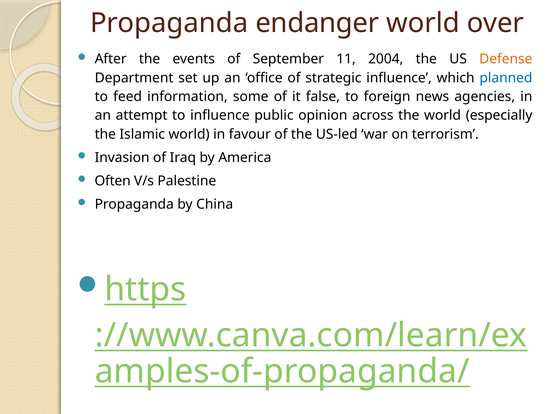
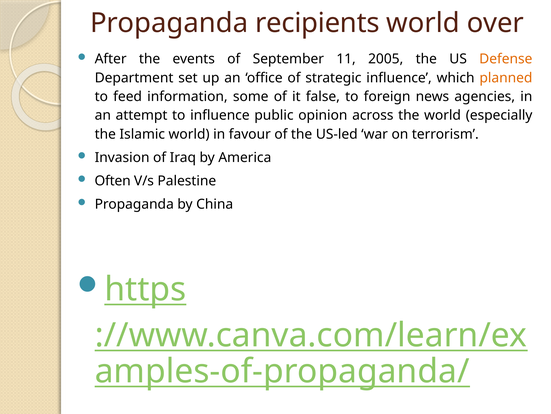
endanger: endanger -> recipients (317, 23)
2004: 2004 -> 2005 (386, 59)
planned colour: blue -> orange (506, 78)
